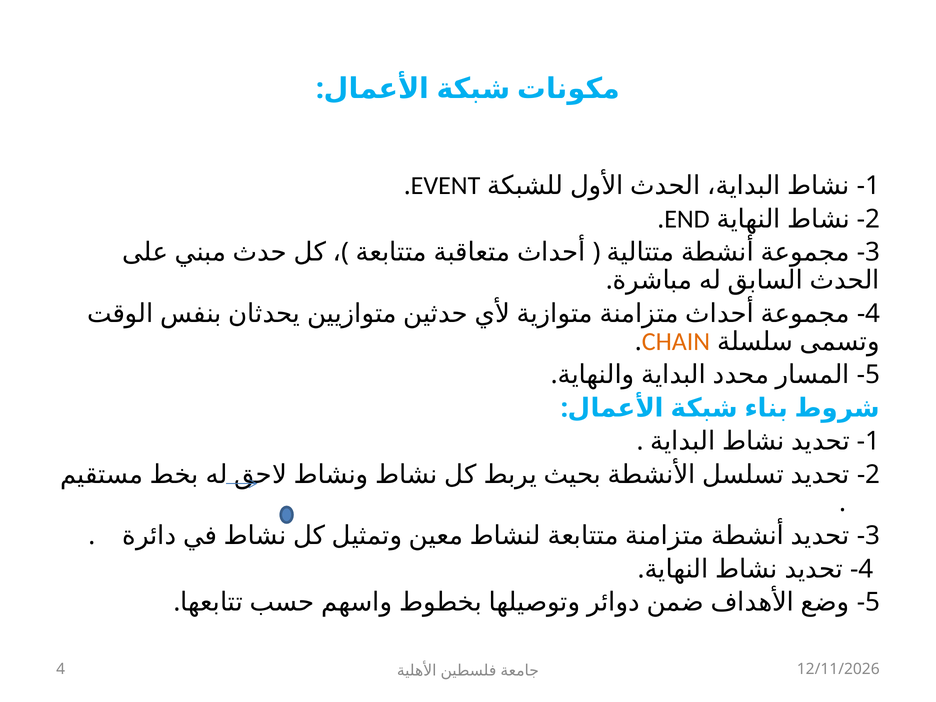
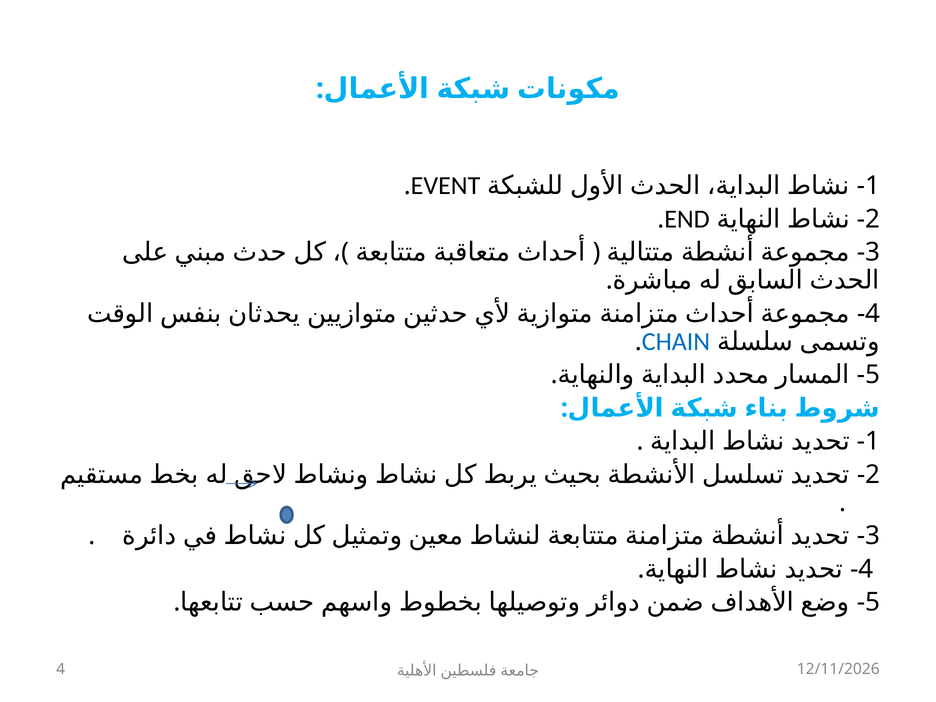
CHAIN colour: orange -> blue (676, 342)
